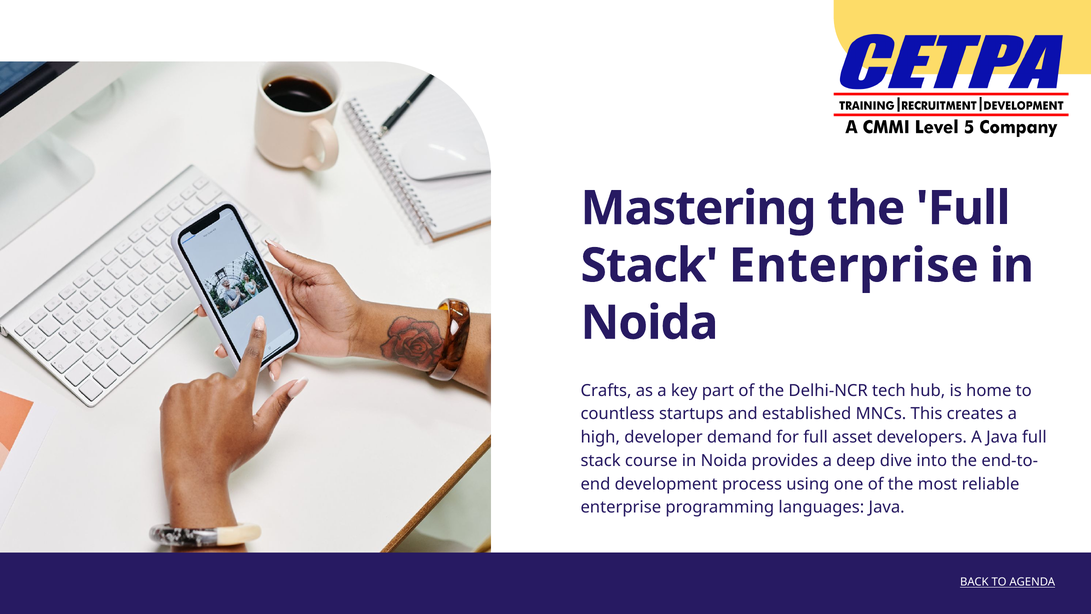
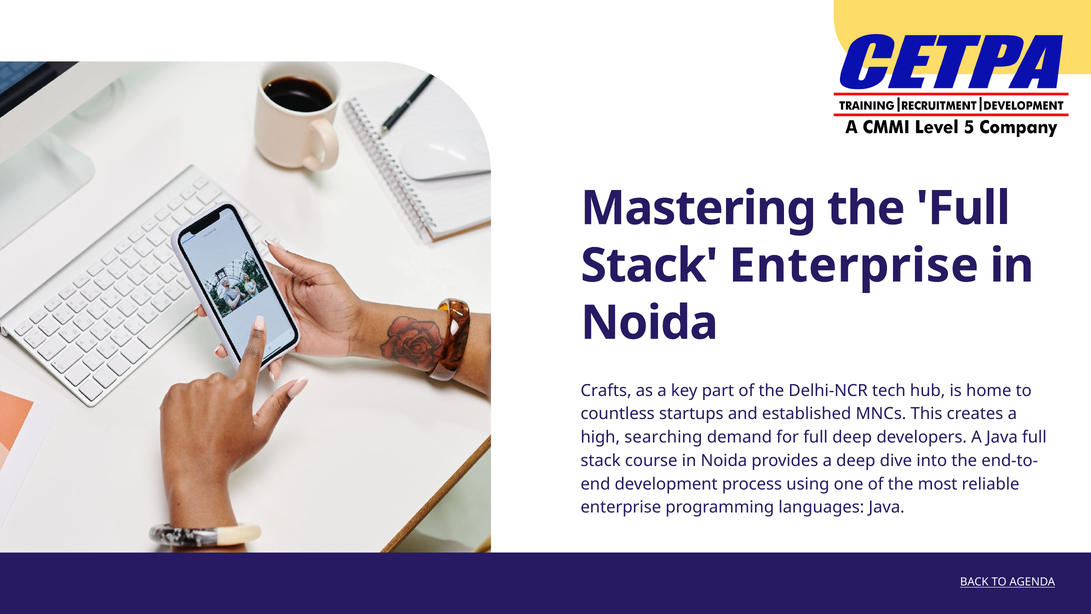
developer: developer -> searching (663, 437)
full asset: asset -> deep (852, 437)
